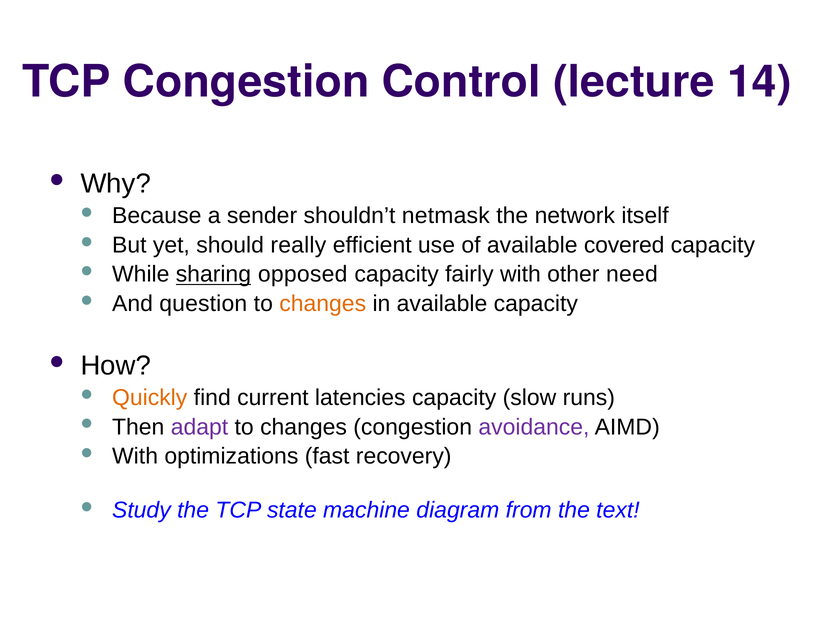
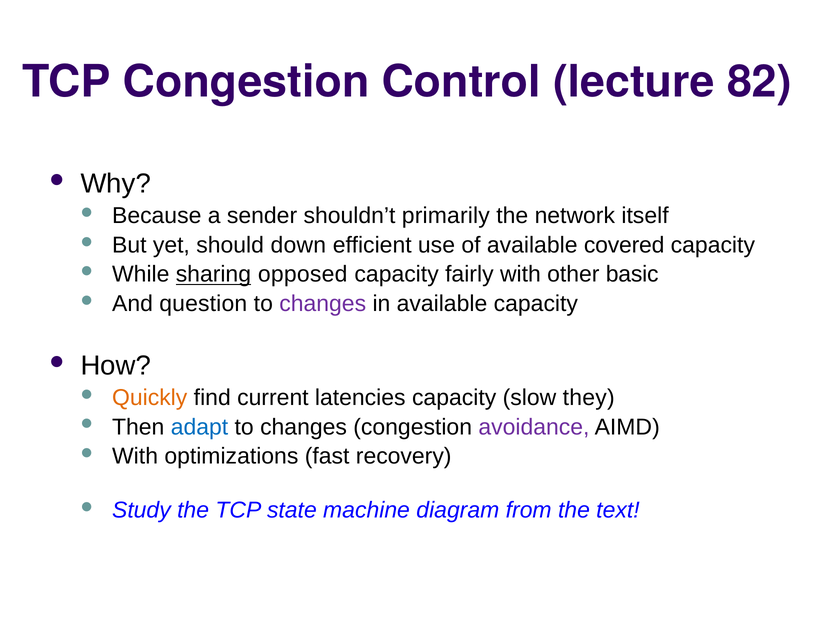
14: 14 -> 82 (759, 82)
netmask: netmask -> primarily (446, 216)
really: really -> down (298, 245)
need: need -> basic (632, 275)
changes colour: orange -> purple (323, 304)
runs: runs -> they (589, 398)
adapt colour: purple -> blue (199, 427)
